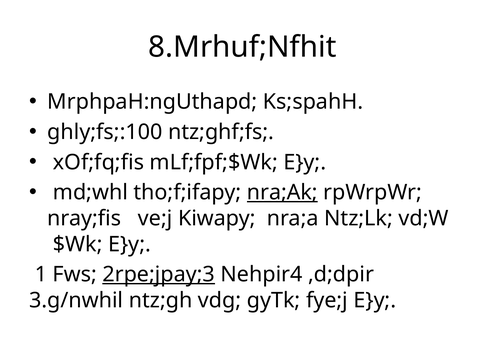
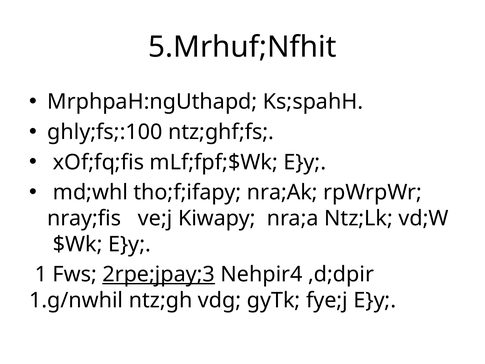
8.Mrhuf;Nfhit: 8.Mrhuf;Nfhit -> 5.Mrhuf;Nfhit (242, 47)
nra;Ak underline: present -> none (282, 192)
3.g/nwhil: 3.g/nwhil -> 1.g/nwhil (76, 300)
